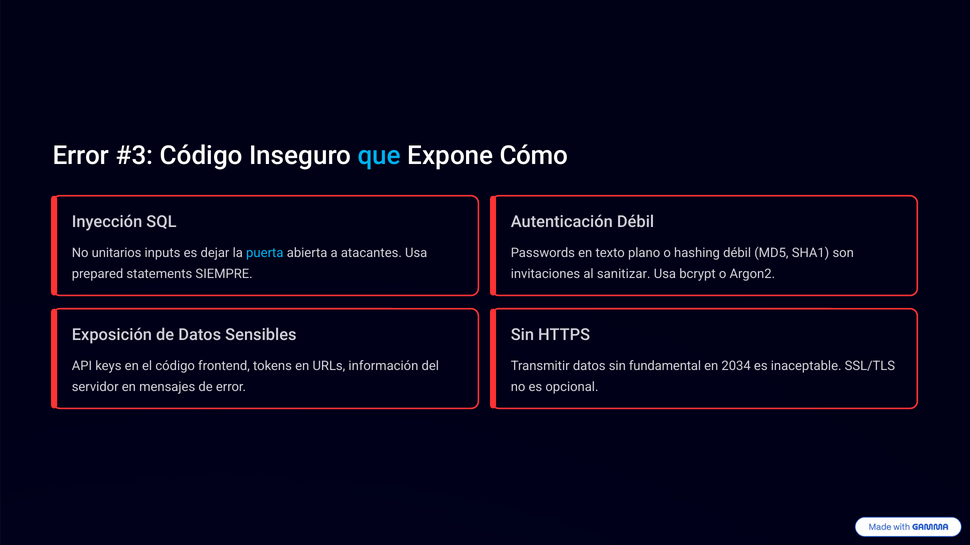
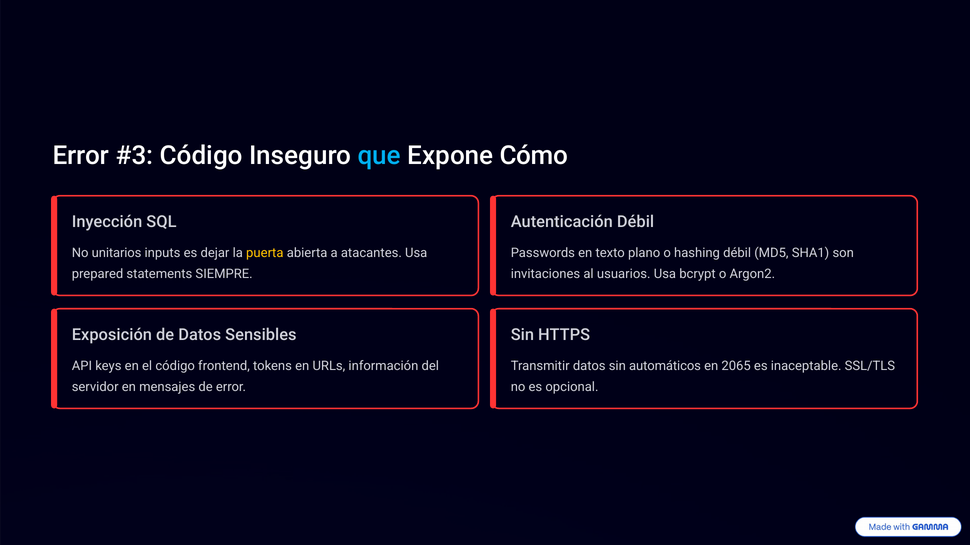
puerta colour: light blue -> yellow (265, 253)
sanitizar: sanitizar -> usuarios (624, 274)
fundamental: fundamental -> automáticos (665, 366)
2034: 2034 -> 2065 (736, 366)
